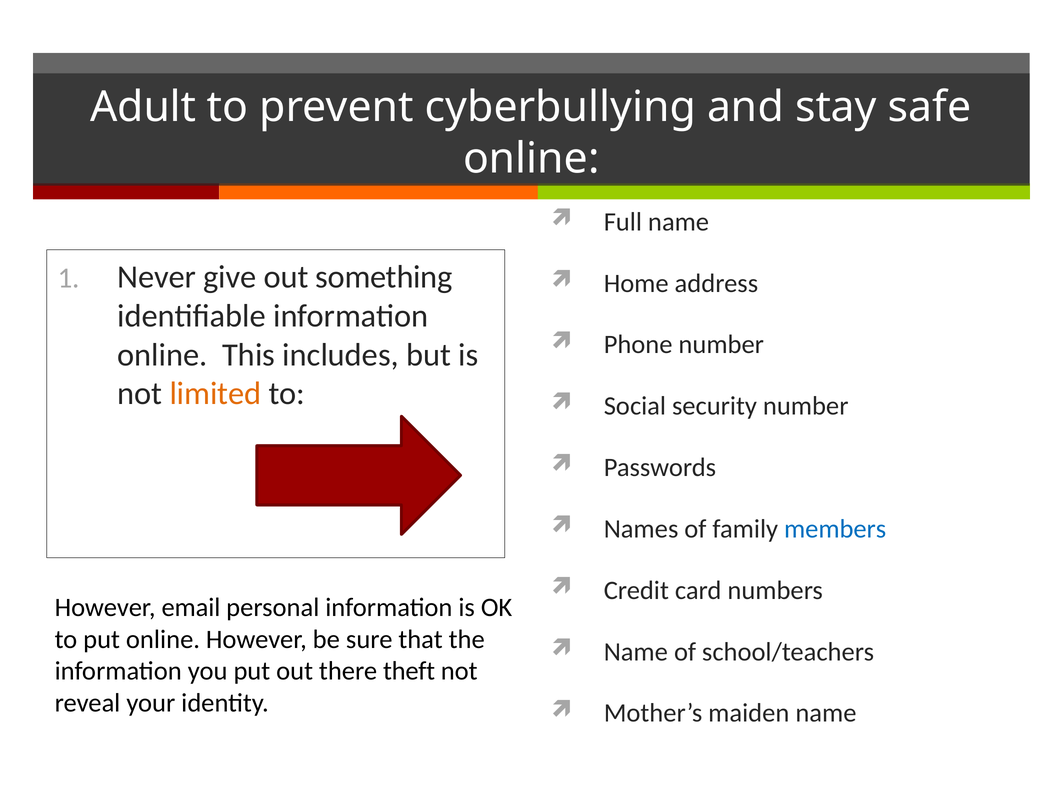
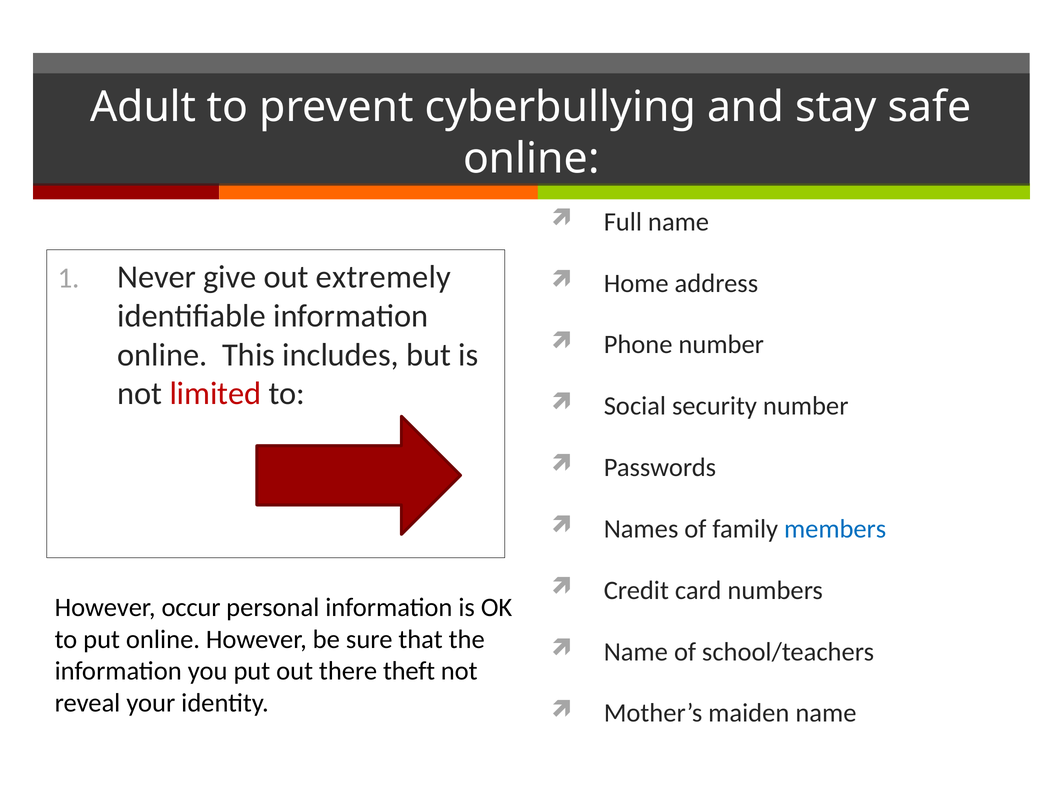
something: something -> extremely (384, 277)
limited colour: orange -> red (215, 394)
email: email -> occur (191, 608)
